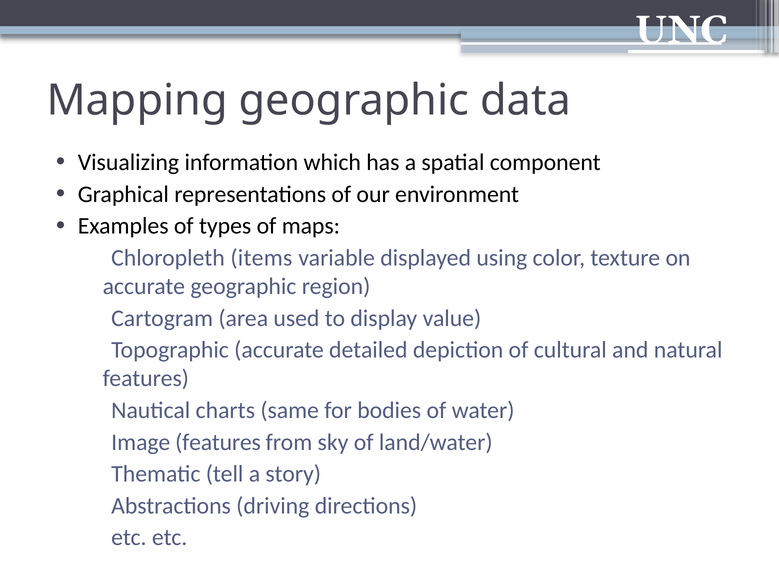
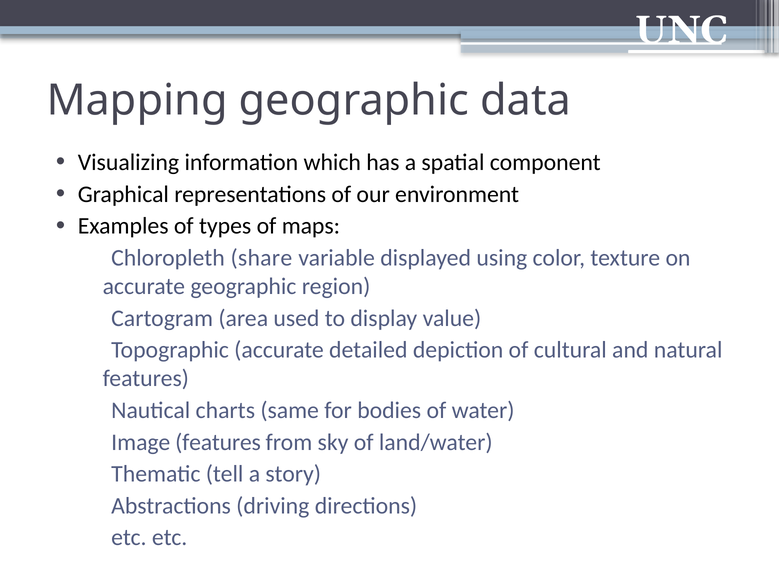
items: items -> share (261, 258)
